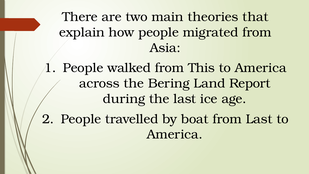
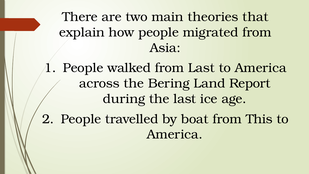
from This: This -> Last (201, 68)
from Last: Last -> This (259, 119)
